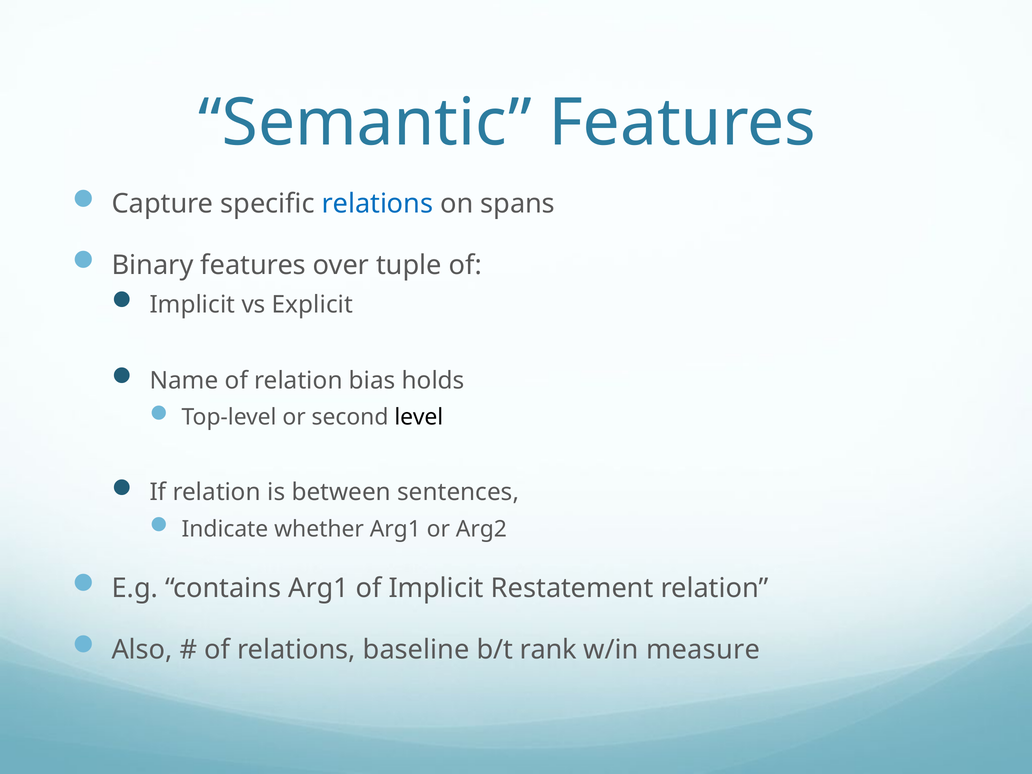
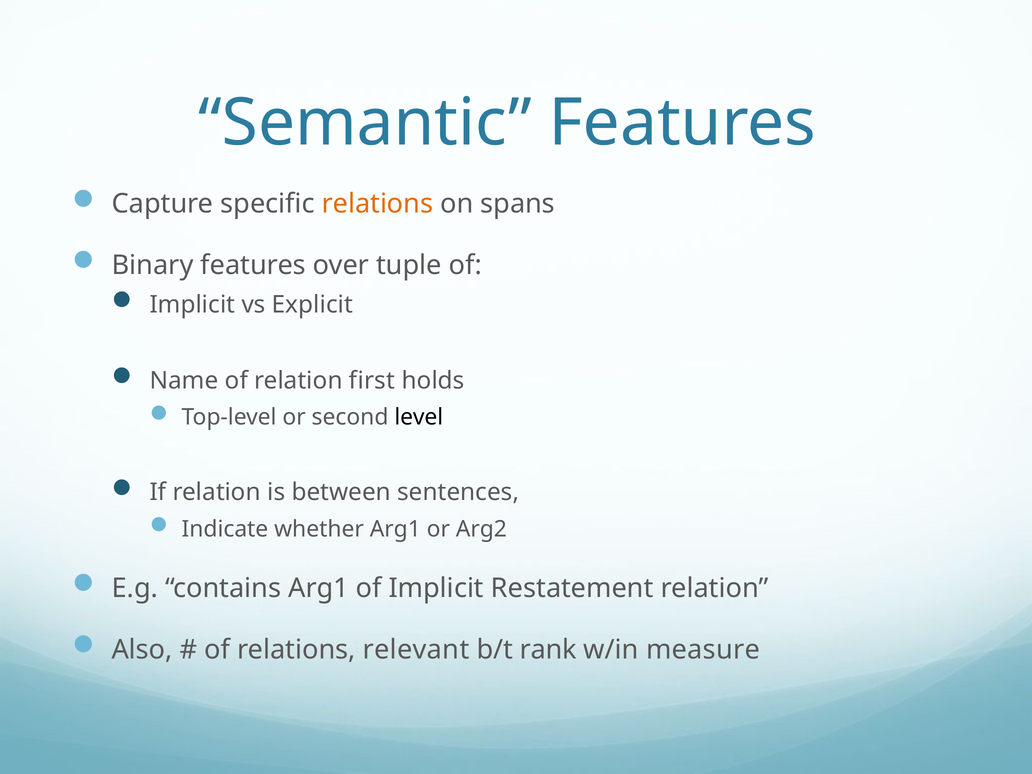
relations colour: blue -> orange (377, 204)
bias: bias -> first (372, 380)
baseline: baseline -> relevant (416, 650)
